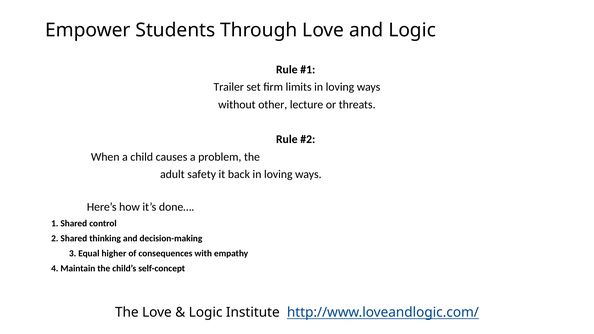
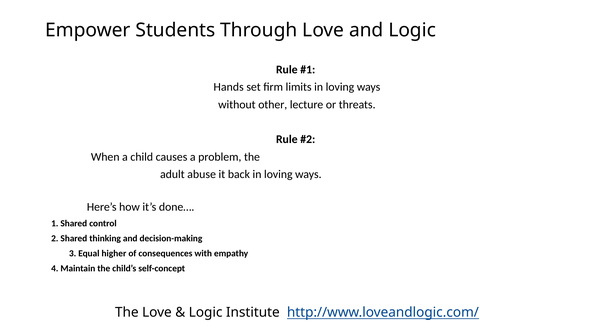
Trailer: Trailer -> Hands (229, 87)
safety: safety -> abuse (202, 174)
